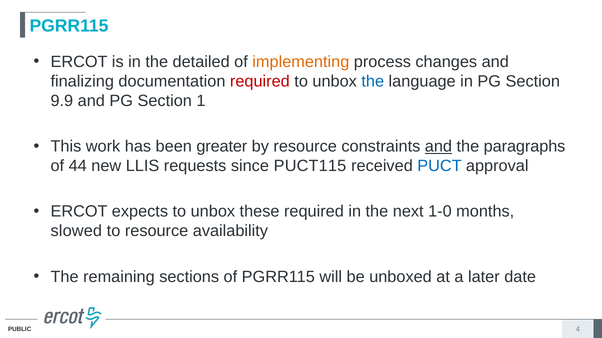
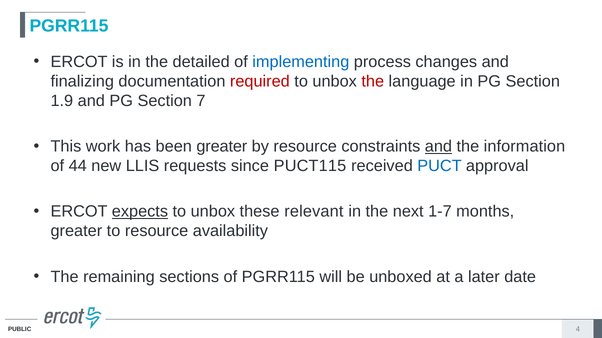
implementing colour: orange -> blue (301, 62)
the colour: blue -> red (373, 82)
9.9: 9.9 -> 1.9 (62, 101)
1: 1 -> 7 (201, 101)
paragraphs: paragraphs -> information (524, 147)
expects underline: none -> present (140, 212)
these required: required -> relevant (314, 212)
1-0: 1-0 -> 1-7 (440, 212)
slowed: slowed -> greater (76, 232)
